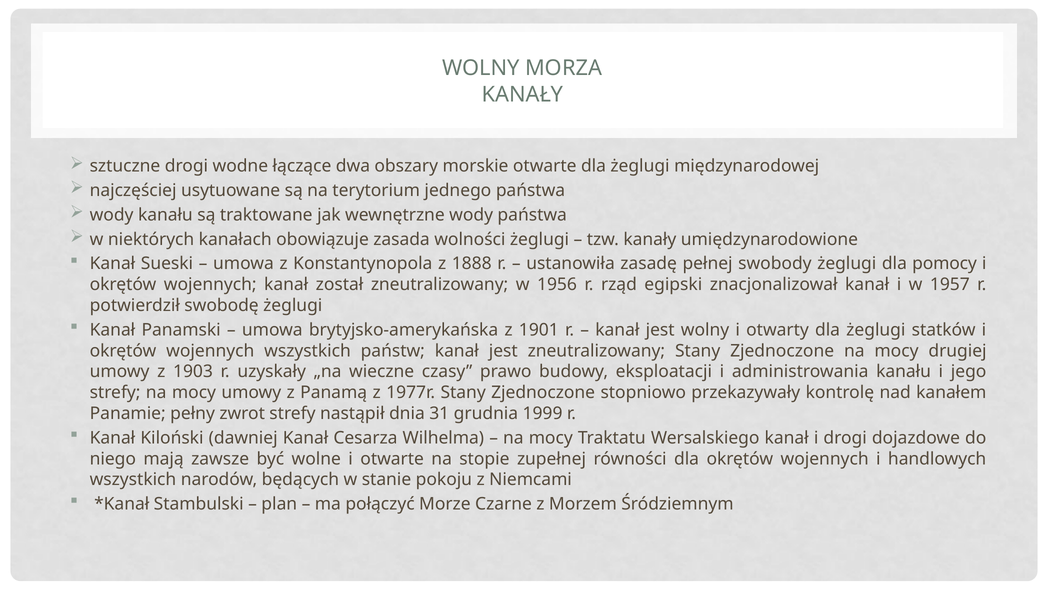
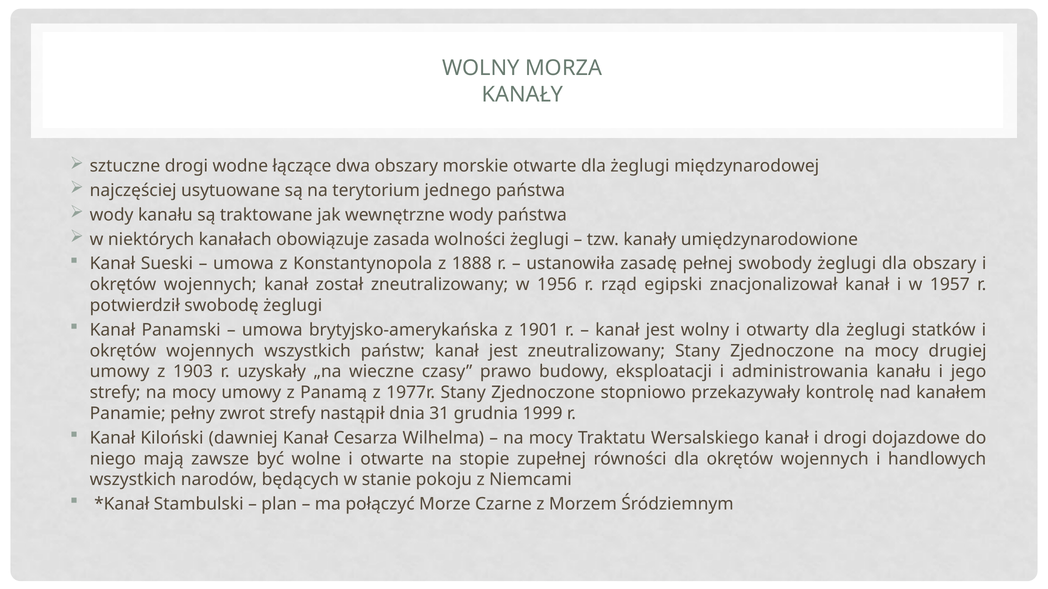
dla pomocy: pomocy -> obszary (944, 264)
